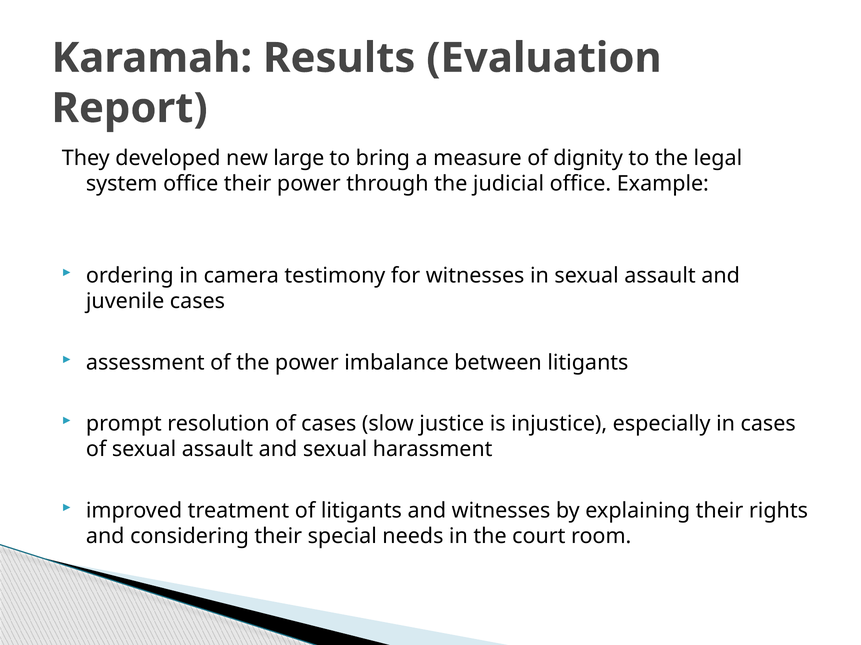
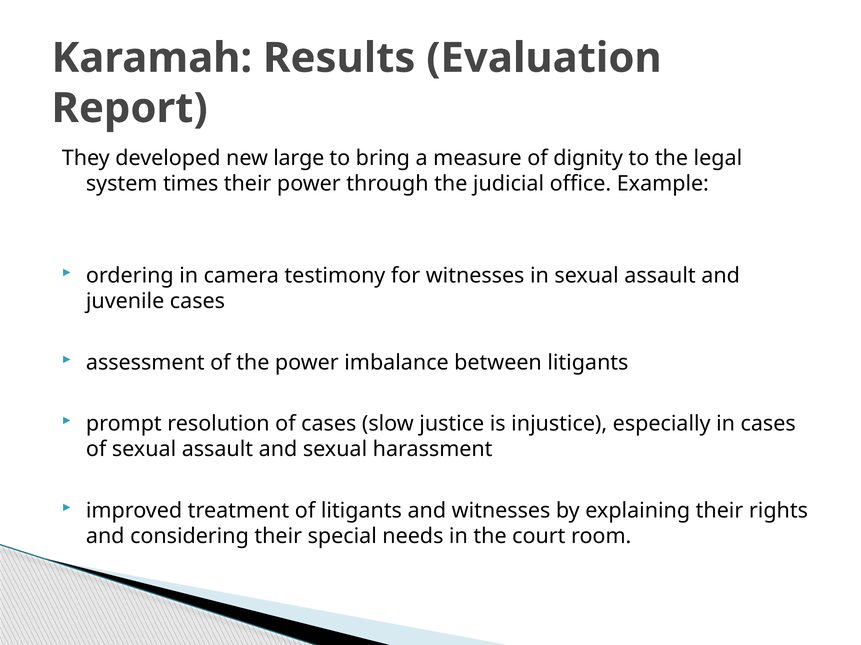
system office: office -> times (191, 184)
